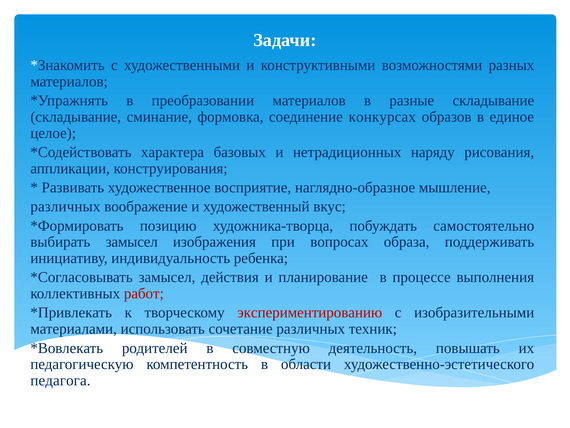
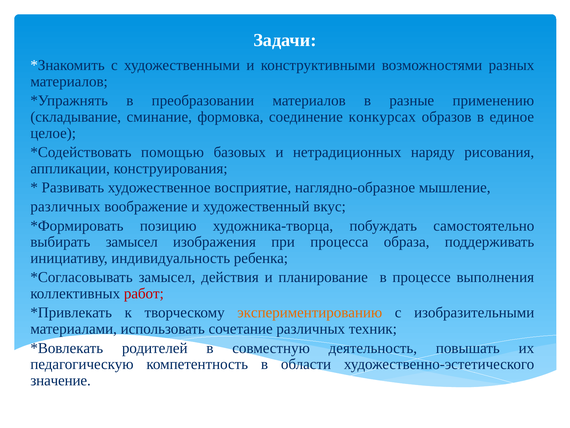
разные складывание: складывание -> применению (493, 100)
характера: характера -> помощью (172, 152)
вопросах: вопросах -> процесса (339, 242)
экспериментированию colour: red -> orange (310, 312)
педагога: педагога -> значение (61, 380)
